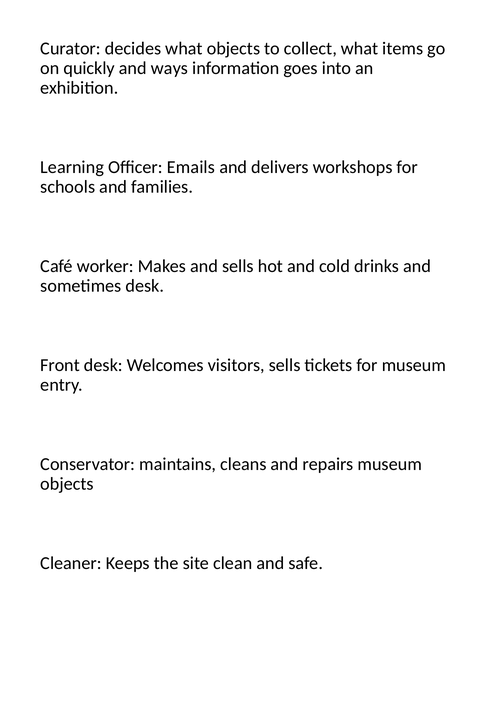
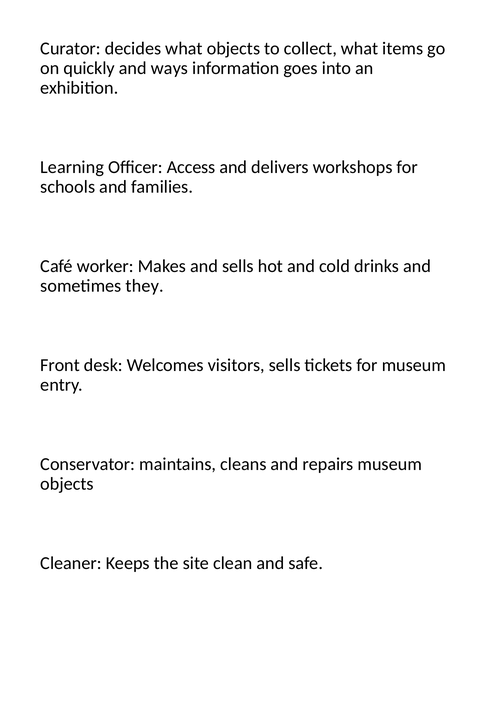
Emails: Emails -> Access (191, 167)
sometimes desk: desk -> they (145, 286)
